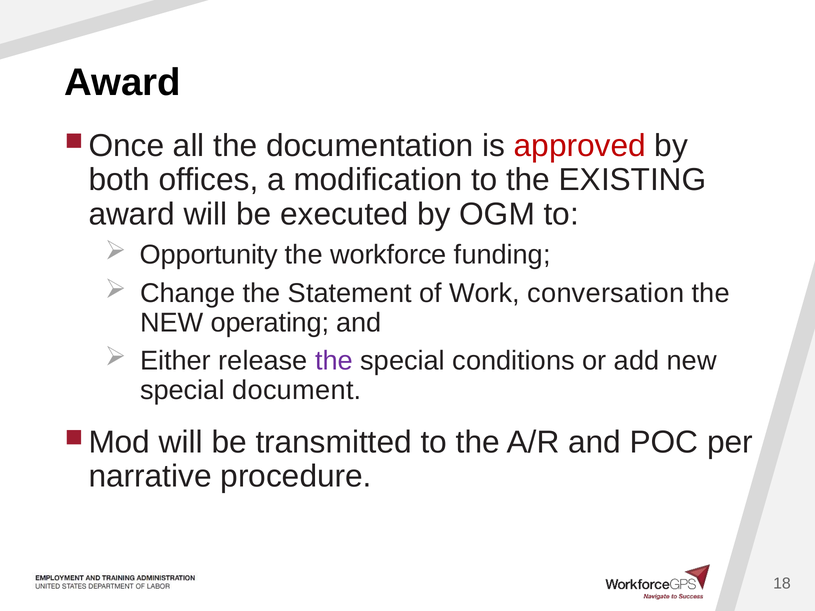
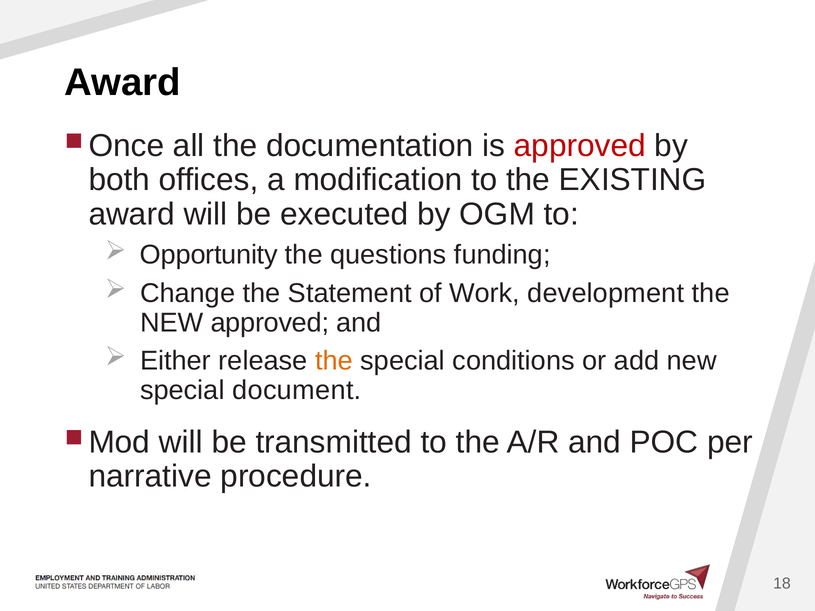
workforce: workforce -> questions (388, 255)
conversation: conversation -> development (606, 293)
NEW operating: operating -> approved (270, 323)
the colour: purple -> orange (334, 361)
